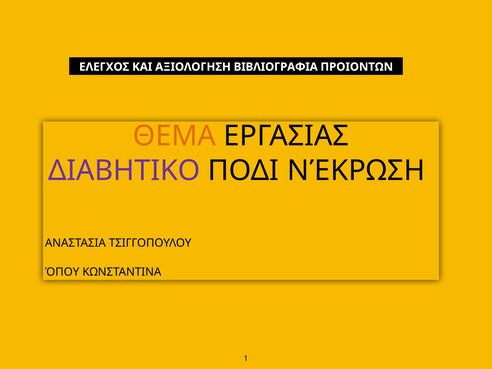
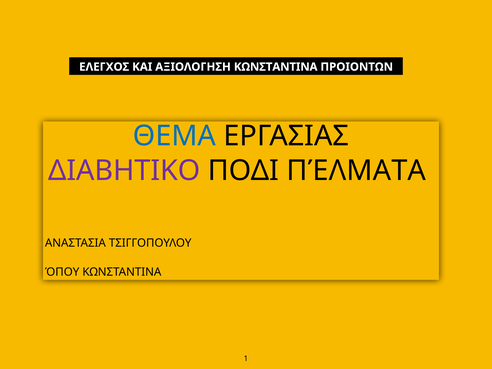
ΑΞΙΟΛΟΓΗΣΗ ΒΙΒΛΙΟΓΡΑΦΙΑ: ΒΙΒΛΙΟΓΡΑΦΙΑ -> ΚΩΝΣΤΑΝΤΙΝΑ (276, 67)
ΘΕΜΑ colour: orange -> blue (175, 136)
ΝΈΚΡΩΣΗ: ΝΈΚΡΩΣΗ -> ΠΈΛΜΑΤΑ (356, 171)
